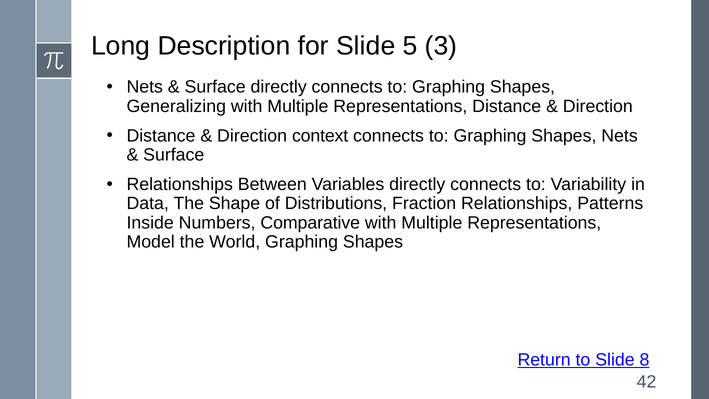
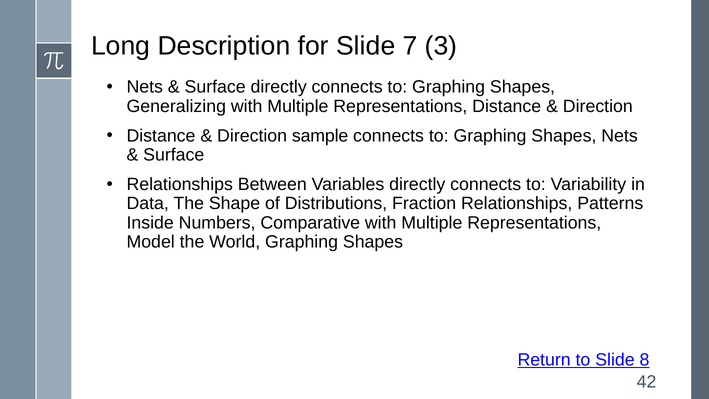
5: 5 -> 7 (410, 46)
context: context -> sample (320, 136)
